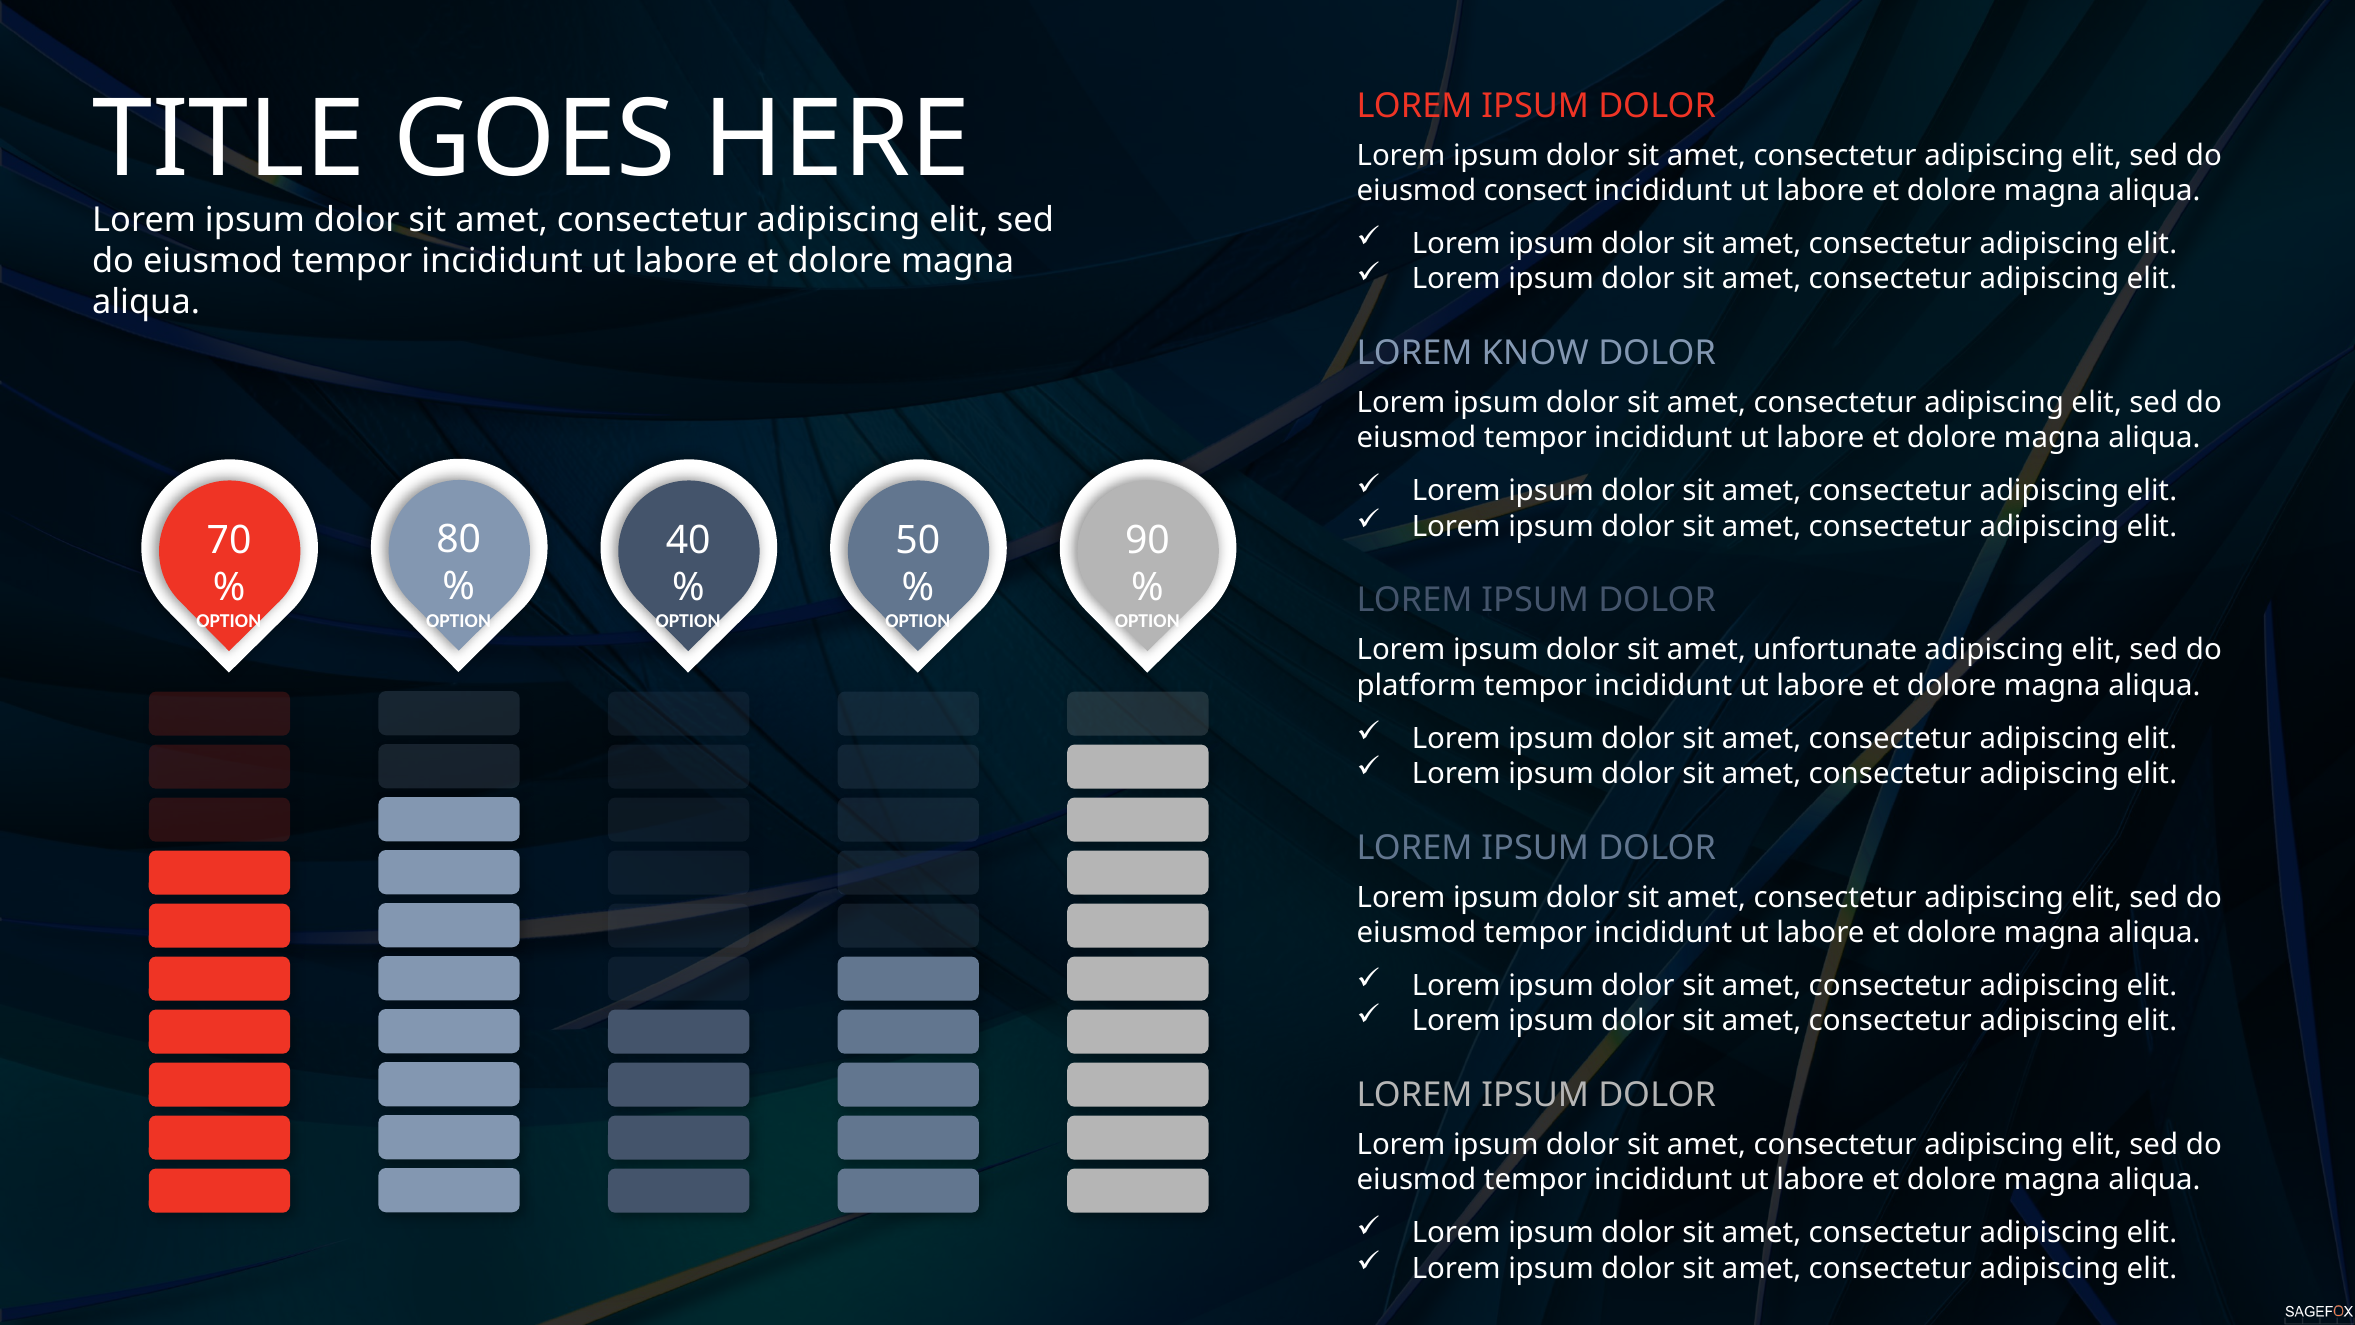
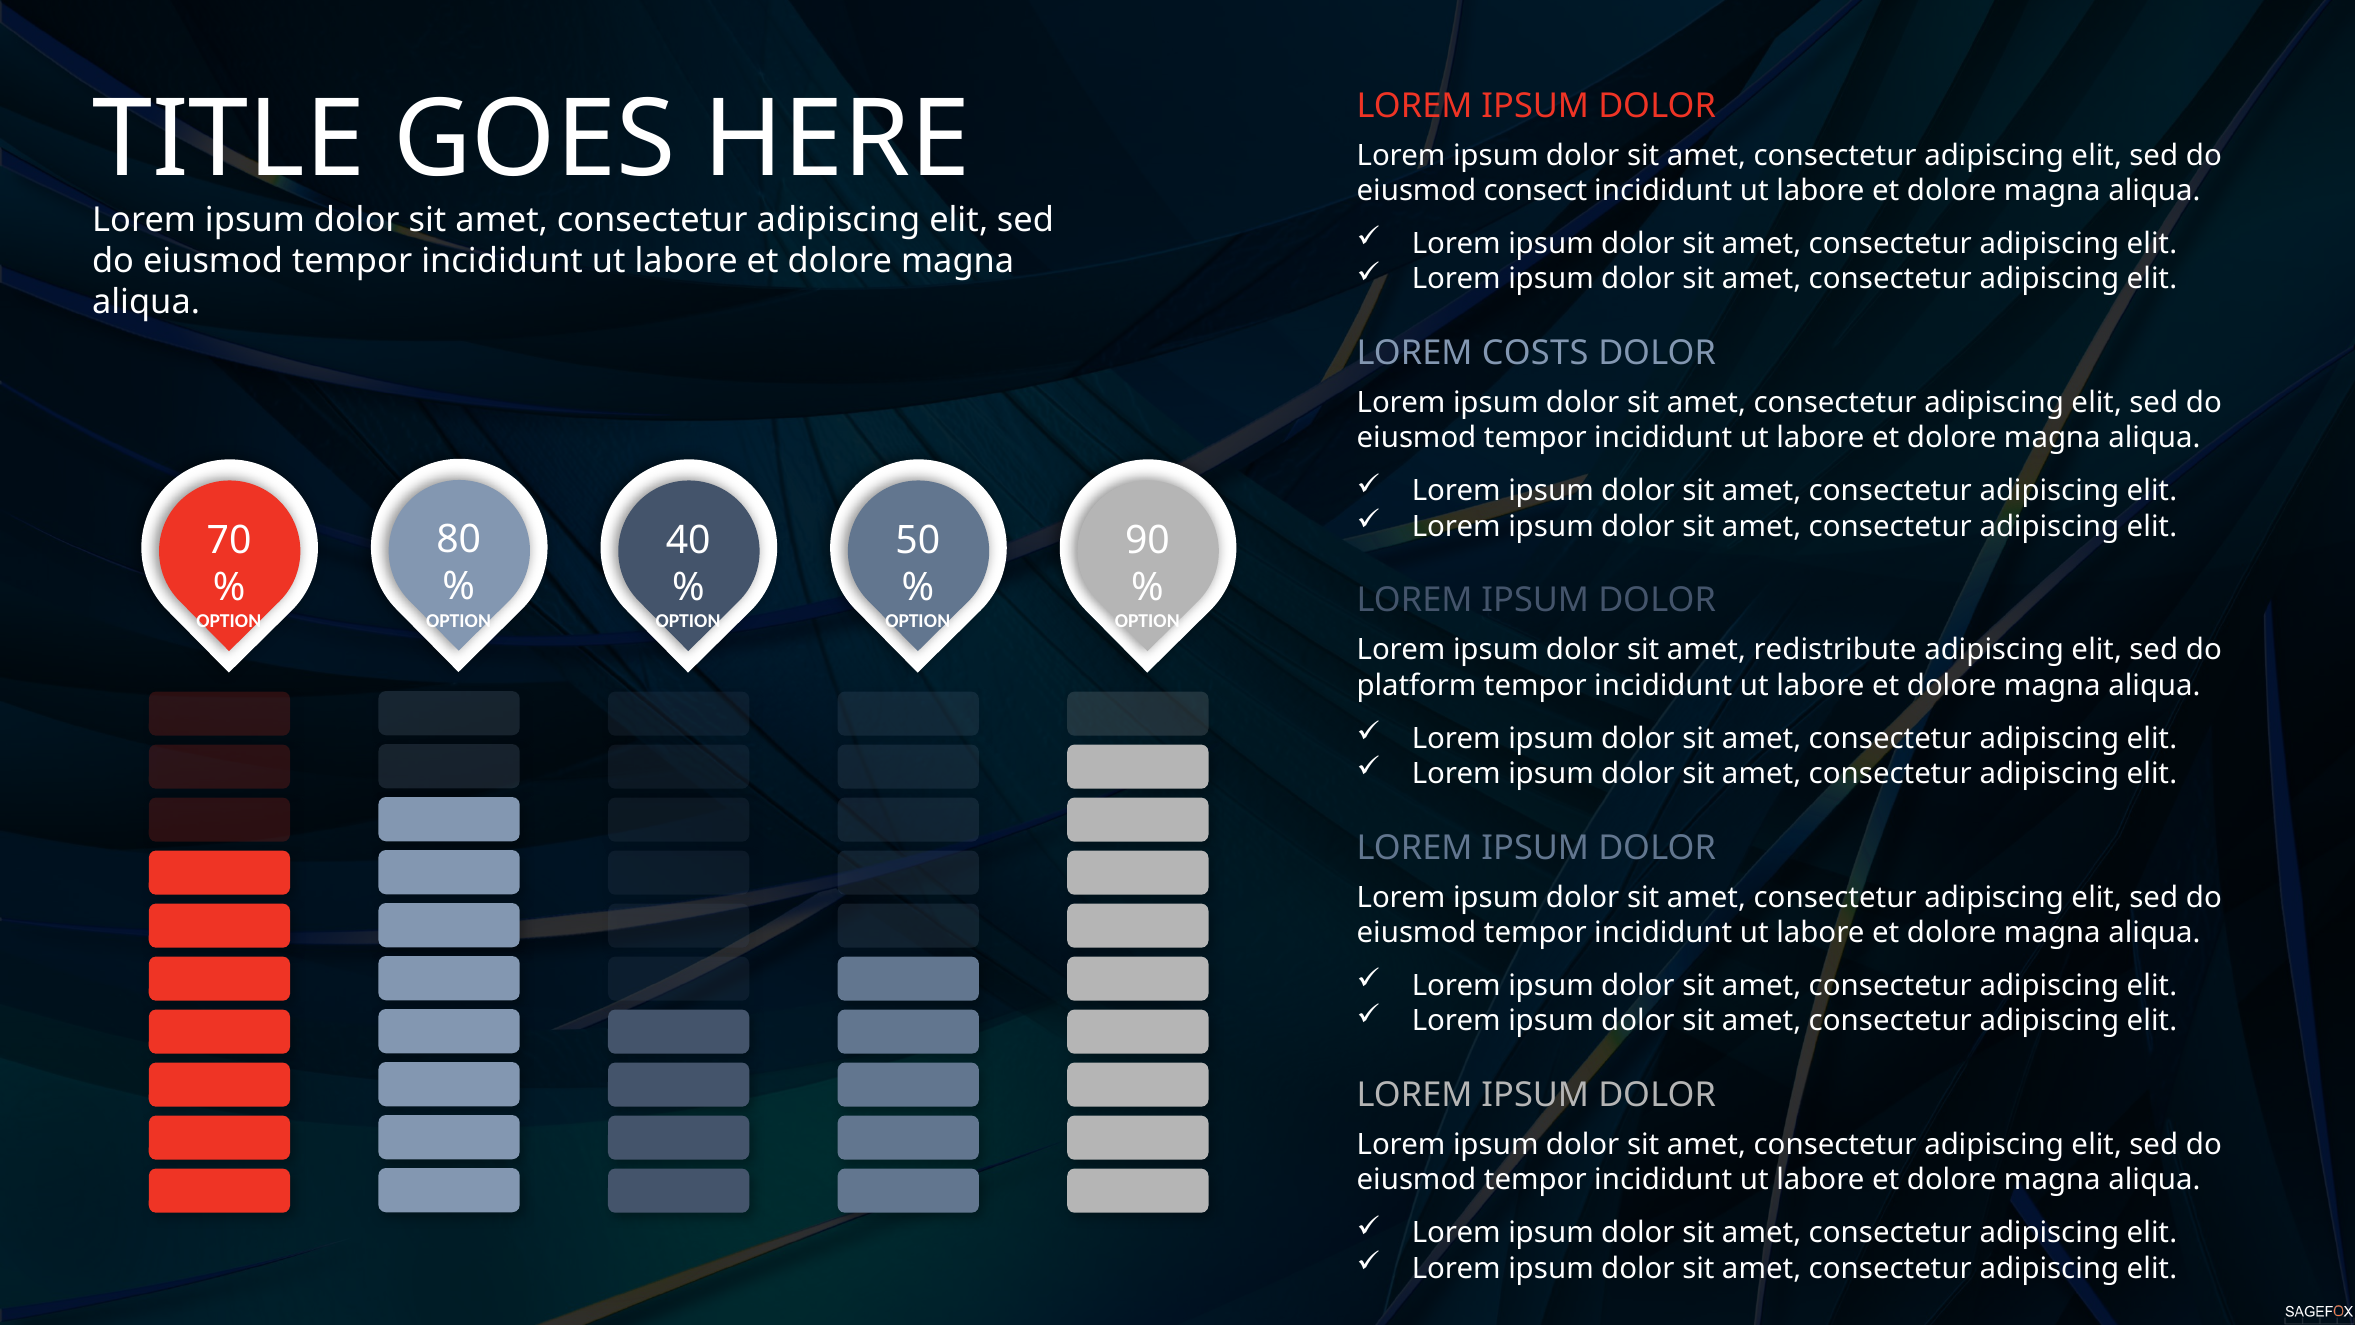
KNOW: KNOW -> COSTS (1535, 353)
unfortunate: unfortunate -> redistribute (1835, 650)
